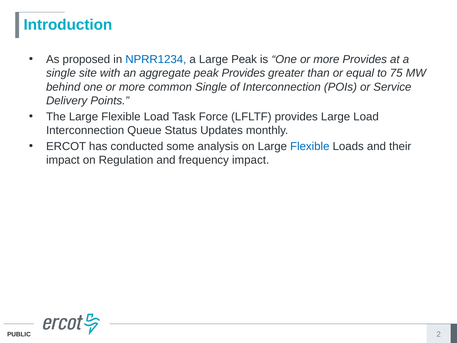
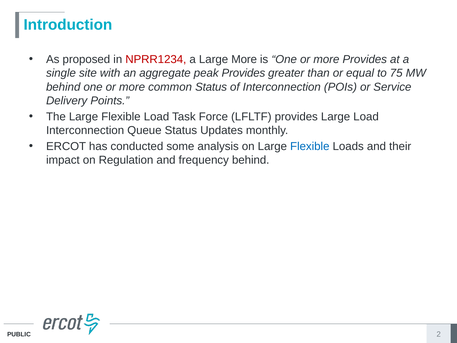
NPRR1234 colour: blue -> red (156, 59)
Large Peak: Peak -> More (244, 59)
common Single: Single -> Status (211, 87)
frequency impact: impact -> behind (251, 160)
